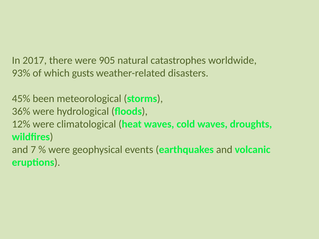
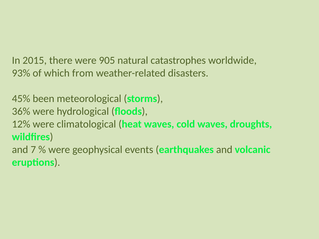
2017: 2017 -> 2015 (35, 60)
gusts: gusts -> from (83, 73)
